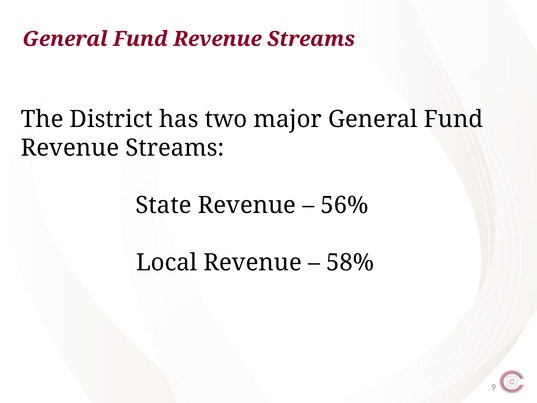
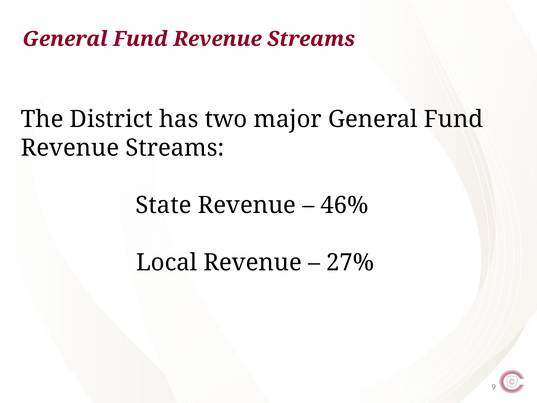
56%: 56% -> 46% (345, 205)
58%: 58% -> 27% (350, 263)
